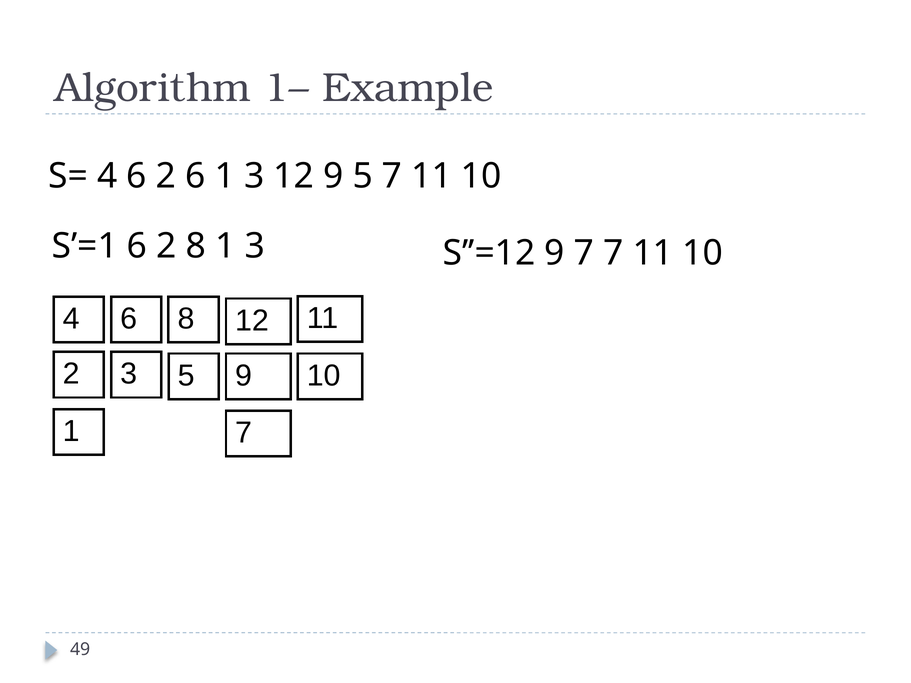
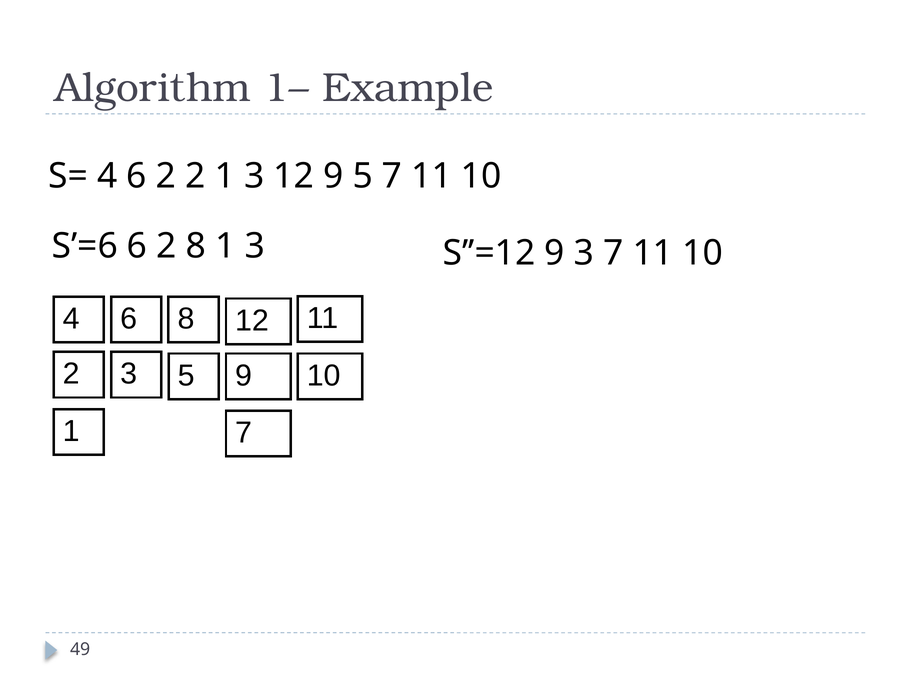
2 6: 6 -> 2 (195, 176)
S’=1: S’=1 -> S’=6 (85, 246)
9 7: 7 -> 3 (584, 253)
